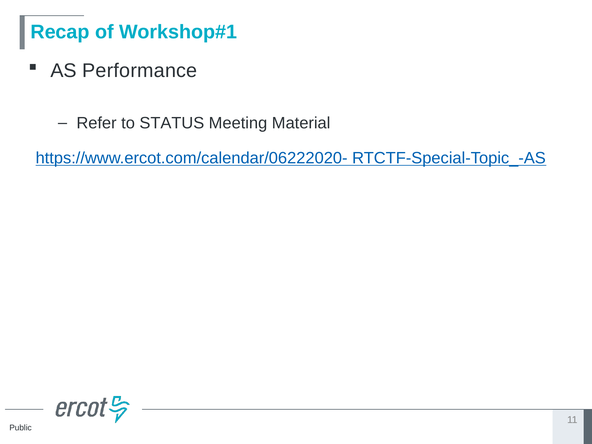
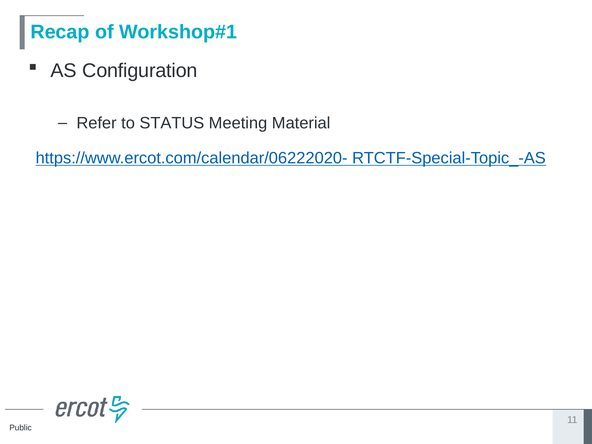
Performance: Performance -> Configuration (140, 71)
